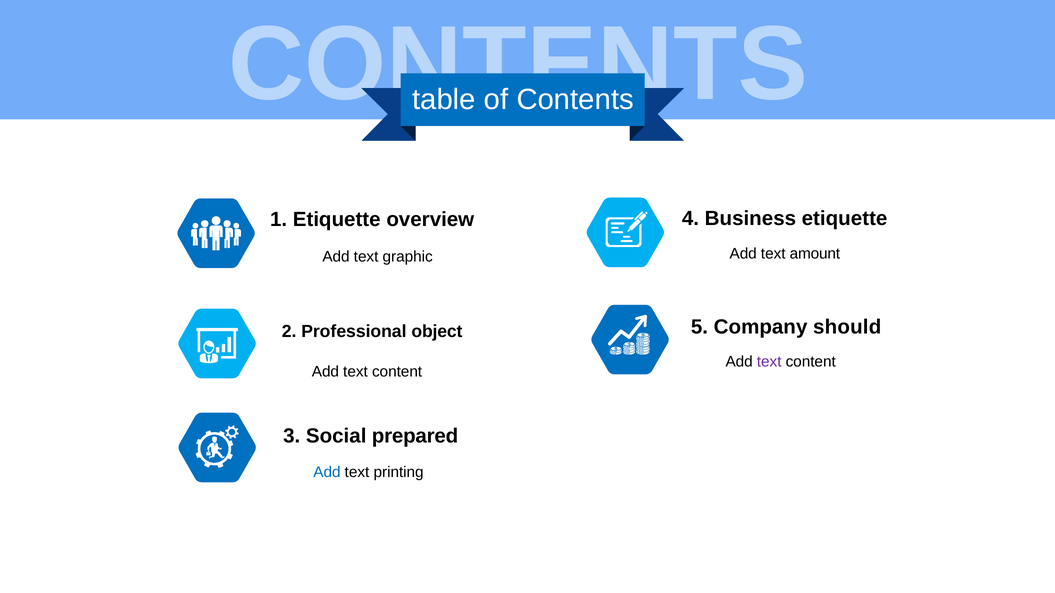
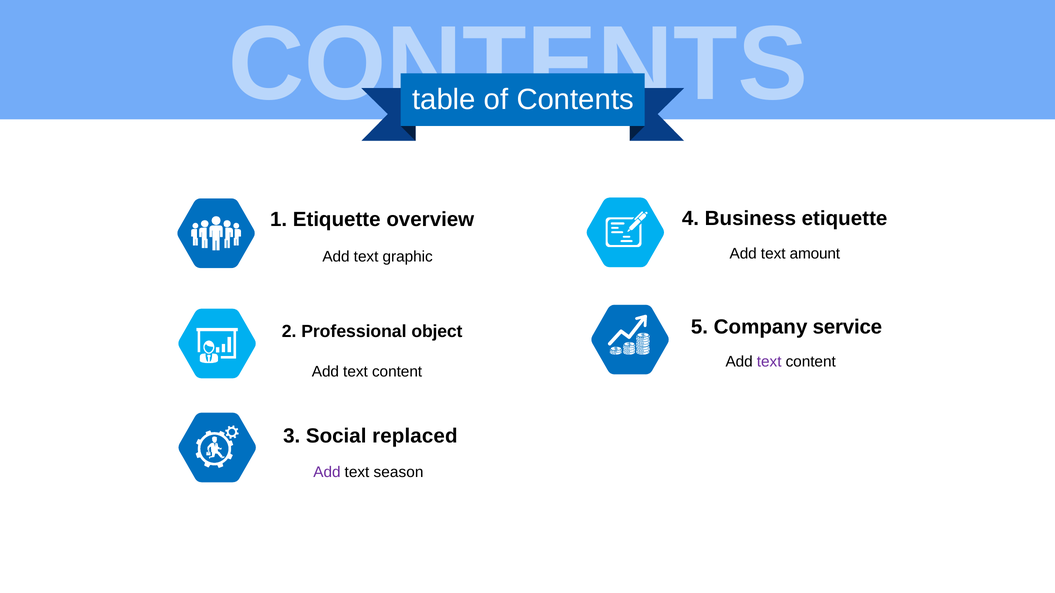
should: should -> service (847, 327)
prepared: prepared -> replaced (415, 436)
Add colour: blue -> purple (327, 473)
printing: printing -> season (399, 473)
